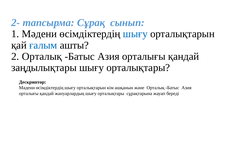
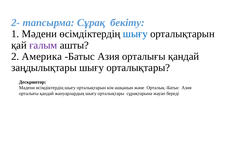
сынып: сынып -> бекіту (127, 23)
ғалым colour: blue -> purple (43, 45)
2 Орталық: Орталық -> Америка (42, 57)
